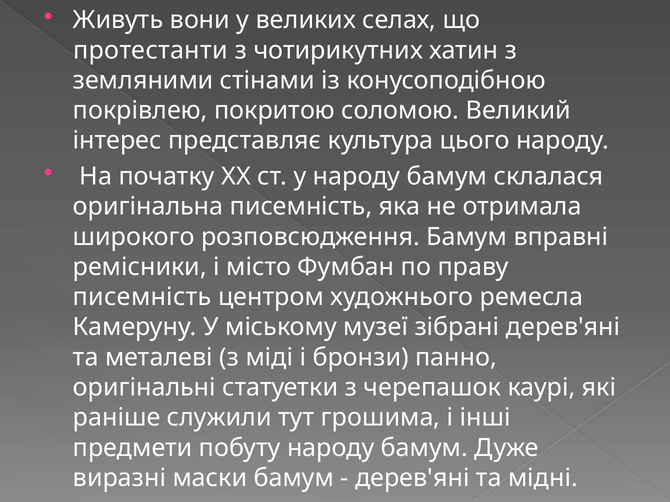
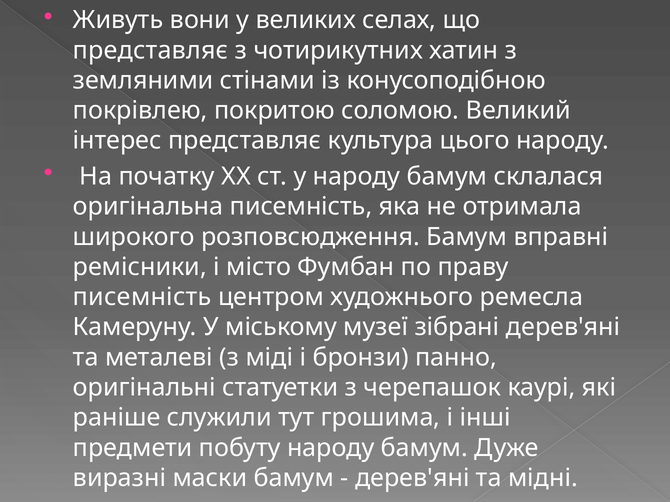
протестанти: протестанти -> представляє (151, 50)
